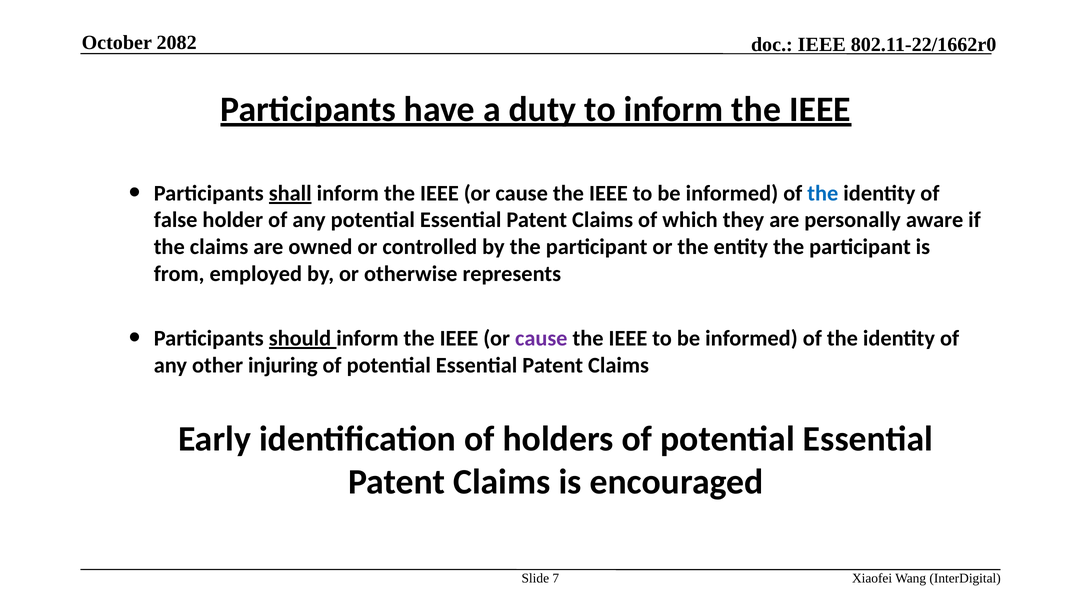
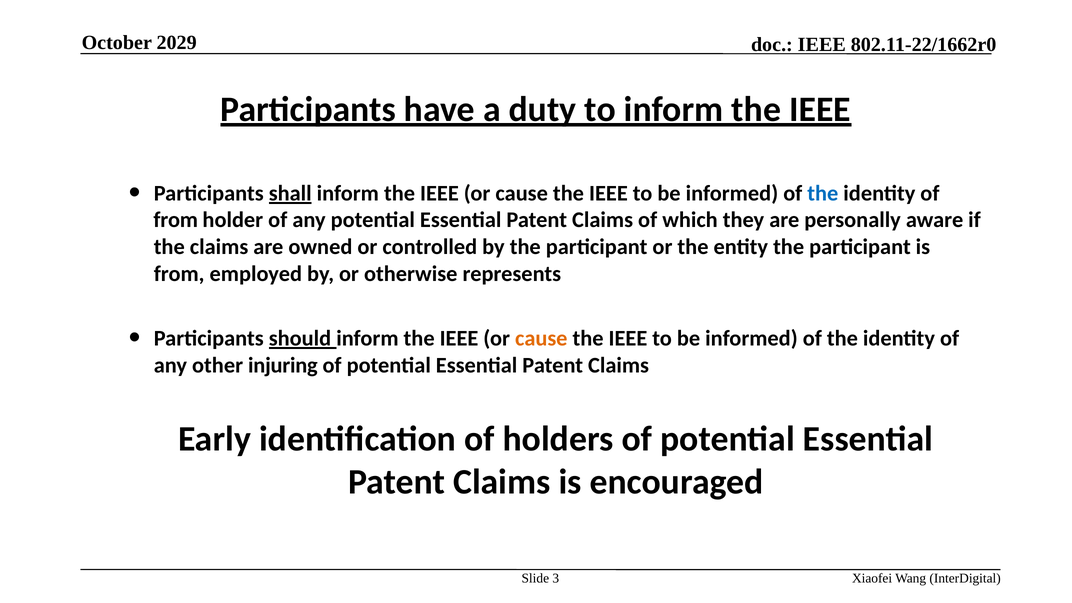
2082: 2082 -> 2029 (177, 43)
false: false -> from (176, 220)
cause colour: purple -> orange (541, 338)
7: 7 -> 3 (556, 578)
